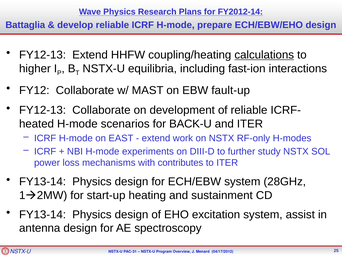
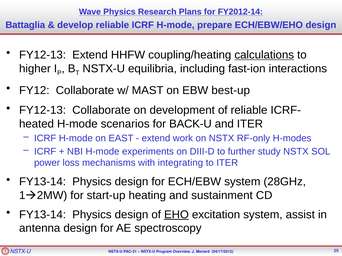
fault-up: fault-up -> best-up (231, 90)
contributes: contributes -> integrating (180, 163)
EHO underline: none -> present (176, 215)
